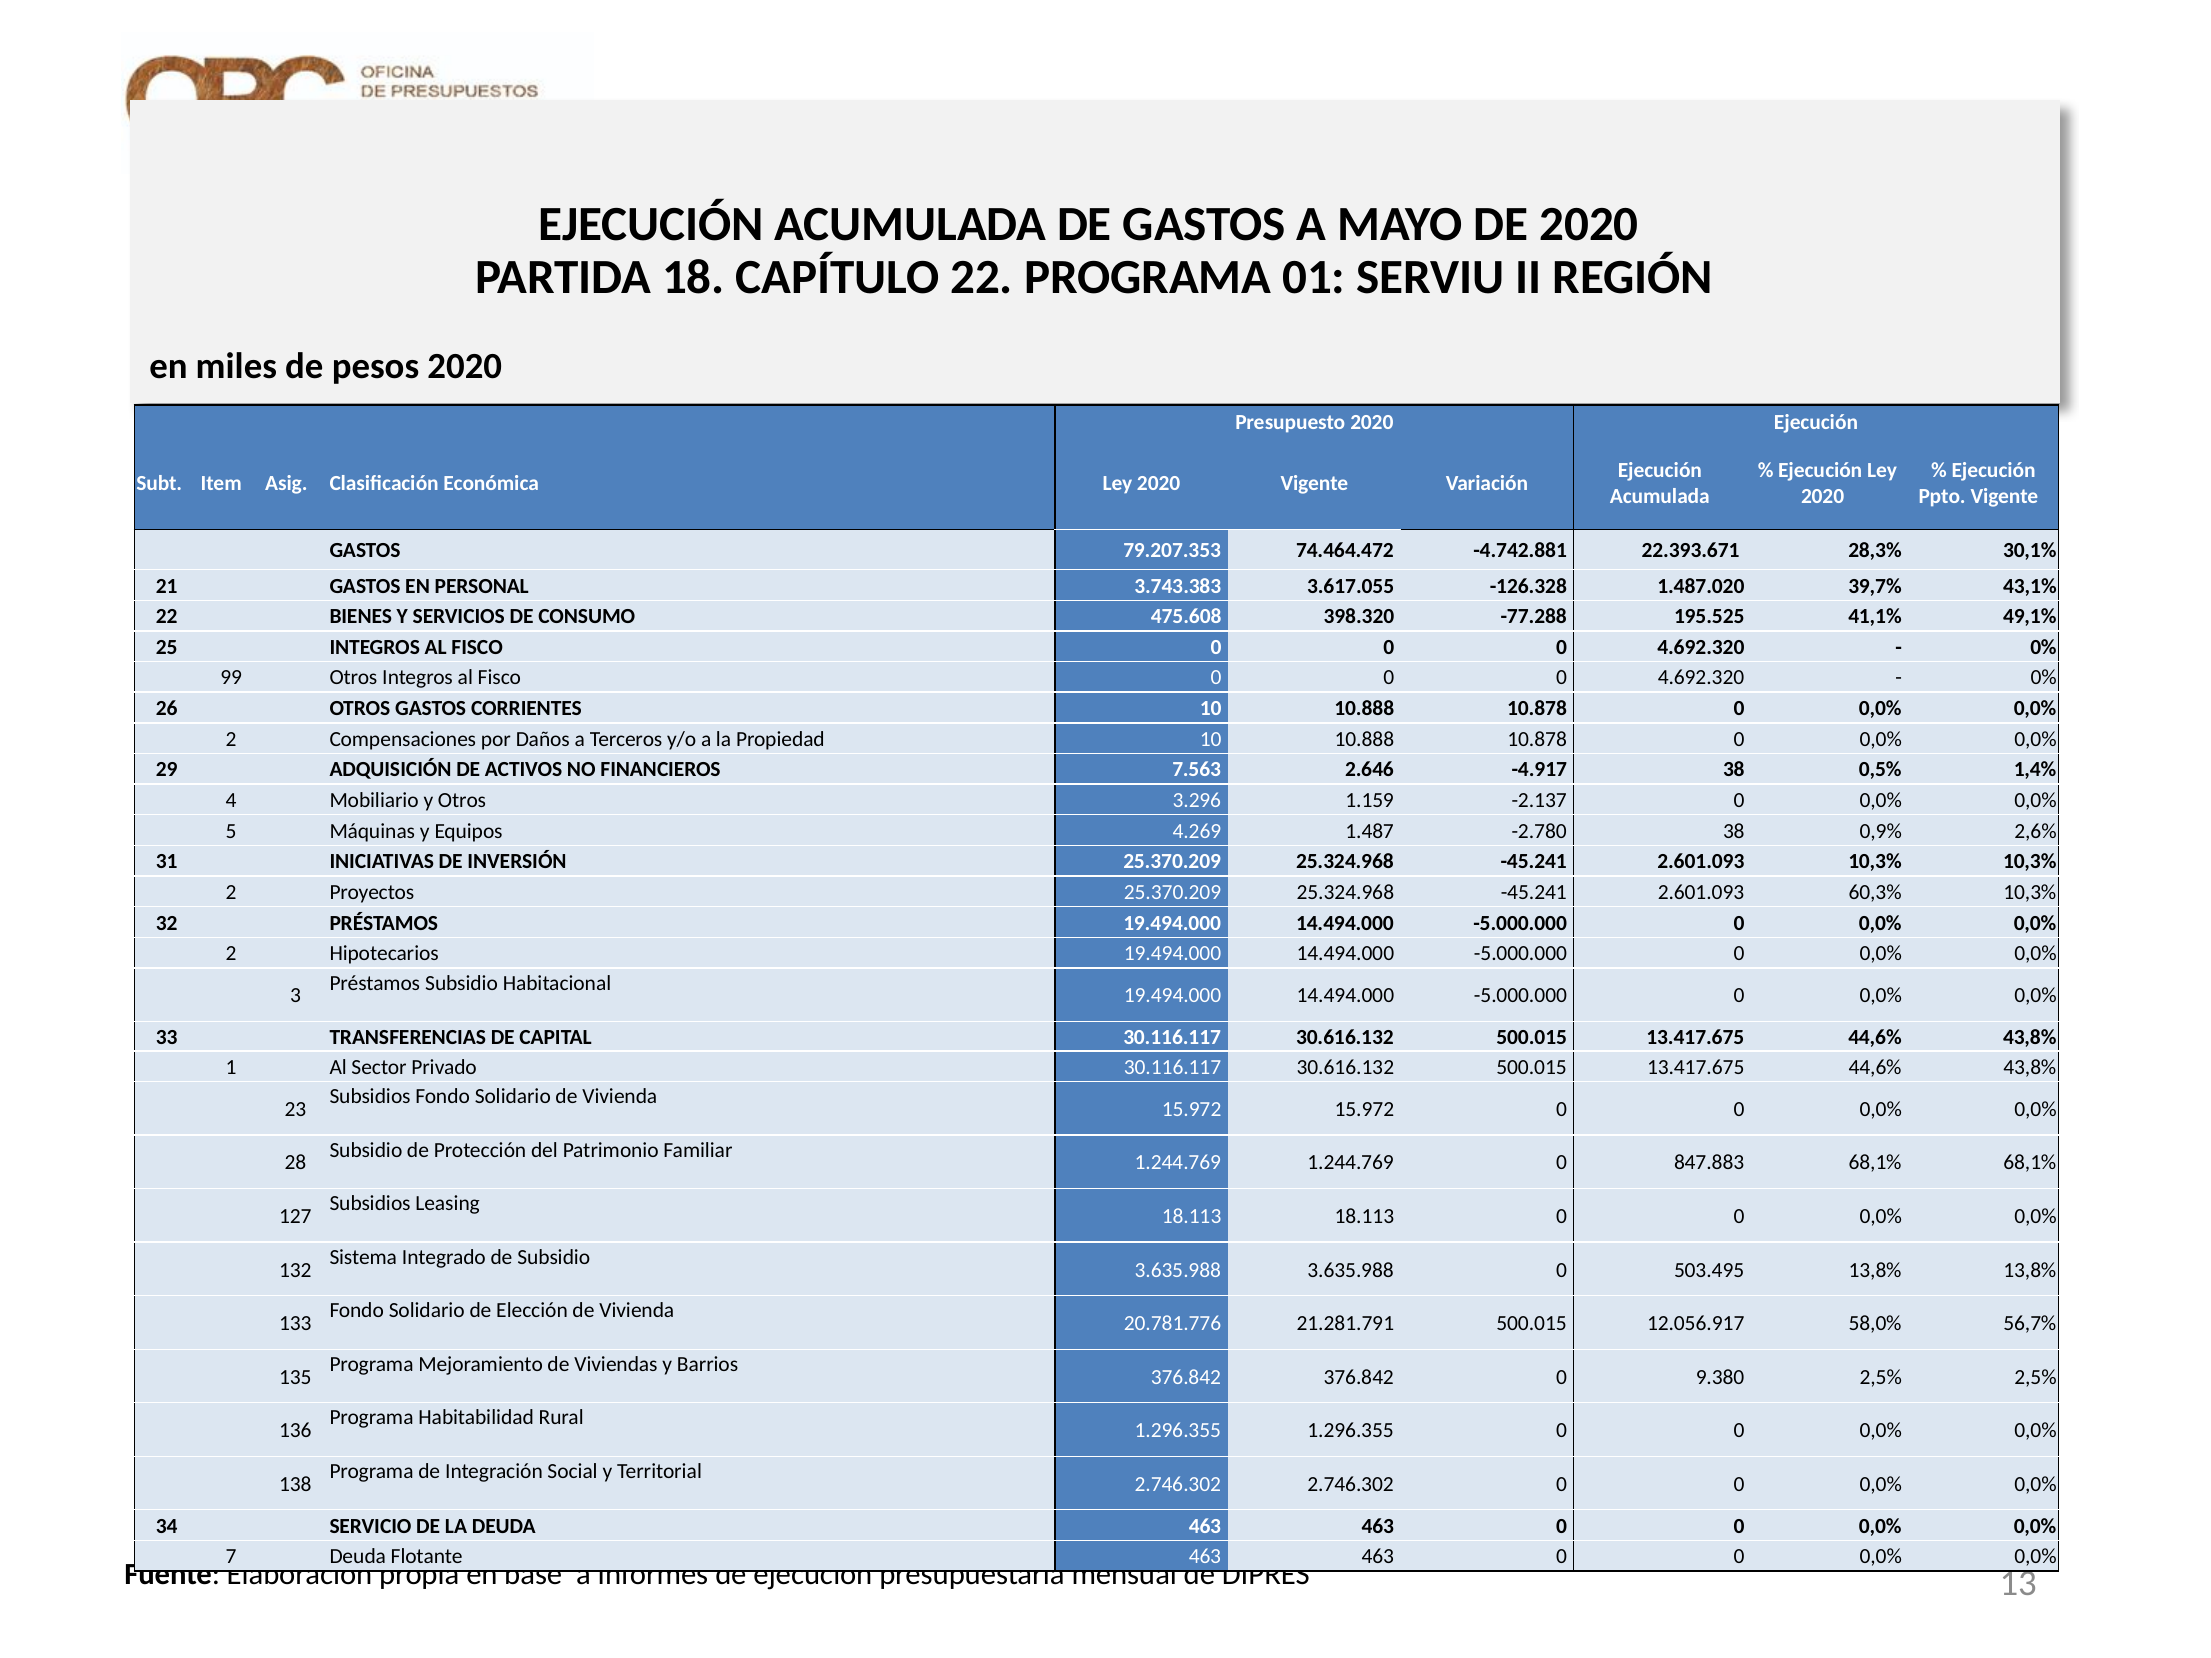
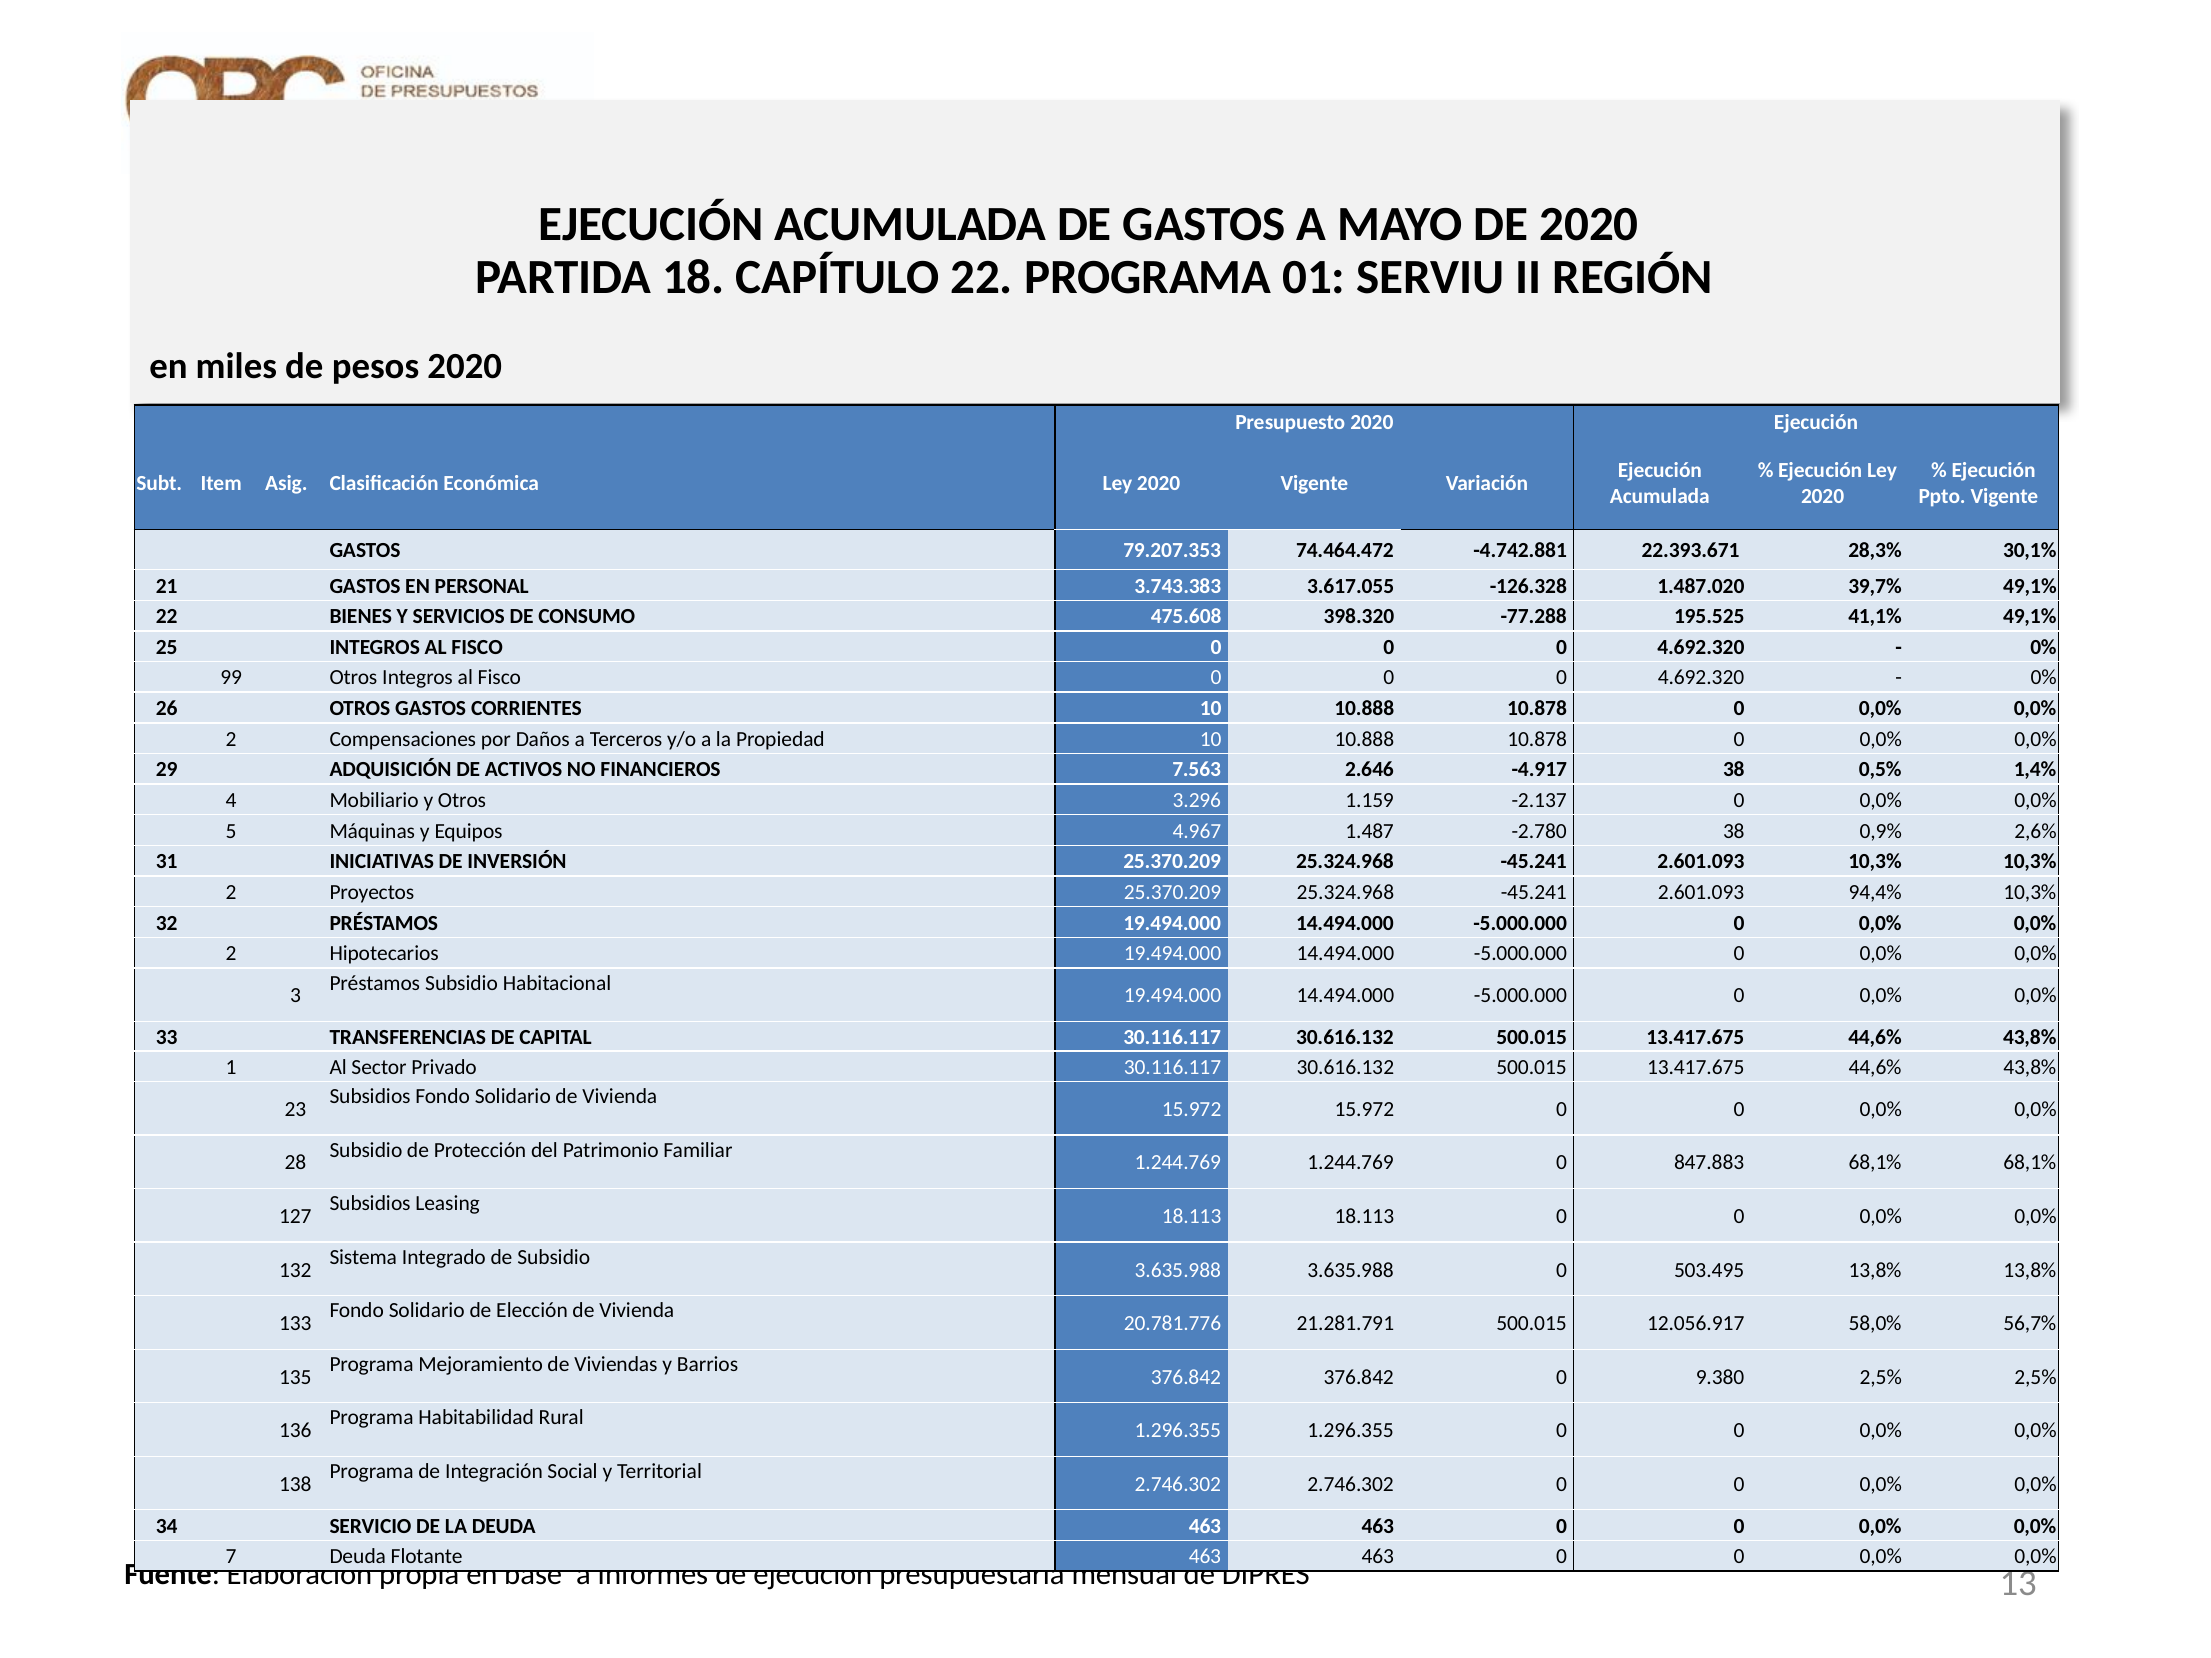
39,7% 43,1%: 43,1% -> 49,1% (2030, 586)
4.269: 4.269 -> 4.967 (1197, 831)
60,3%: 60,3% -> 94,4% (1875, 892)
